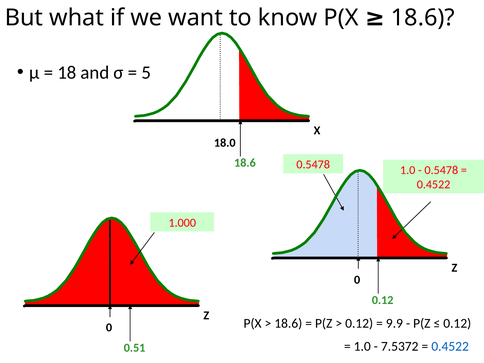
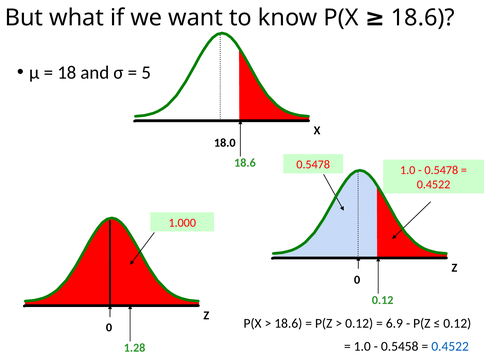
9.9: 9.9 -> 6.9 (394, 323)
7.5372: 7.5372 -> 0.5458 (400, 346)
0.51: 0.51 -> 1.28 (135, 348)
